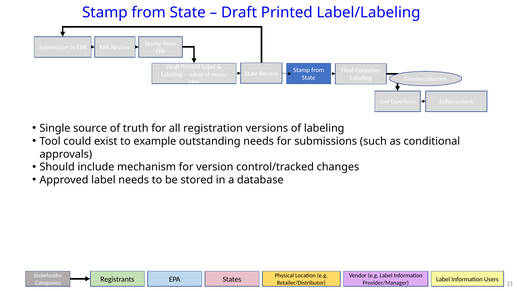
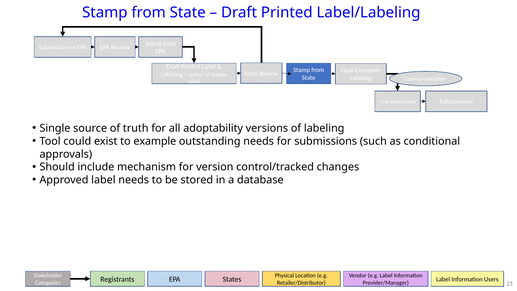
registration: registration -> adoptability (213, 128)
